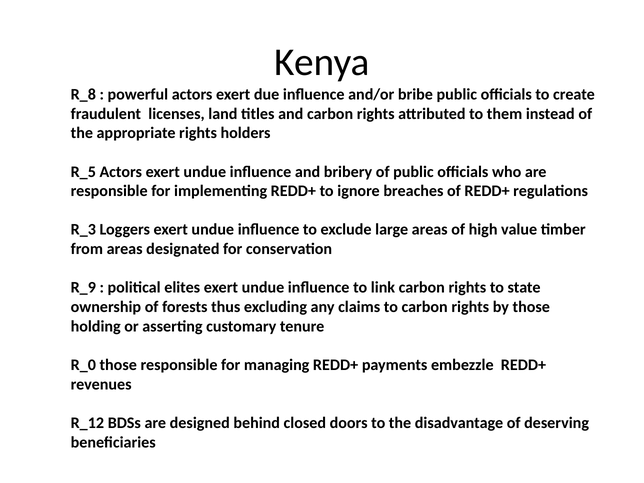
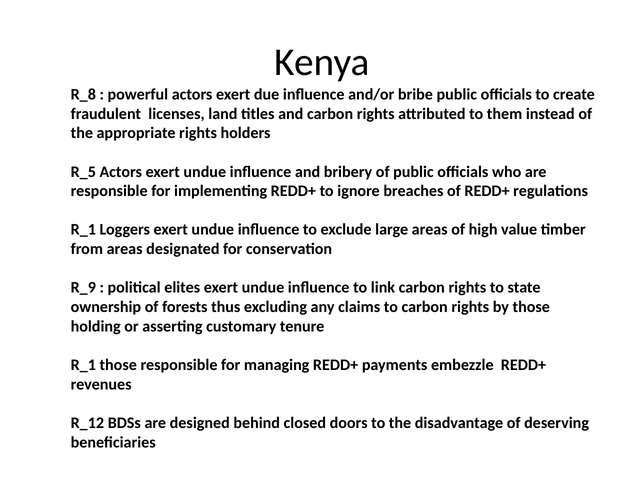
R_3: R_3 -> R_1 (83, 230)
R_0: R_0 -> R_1 (83, 365)
